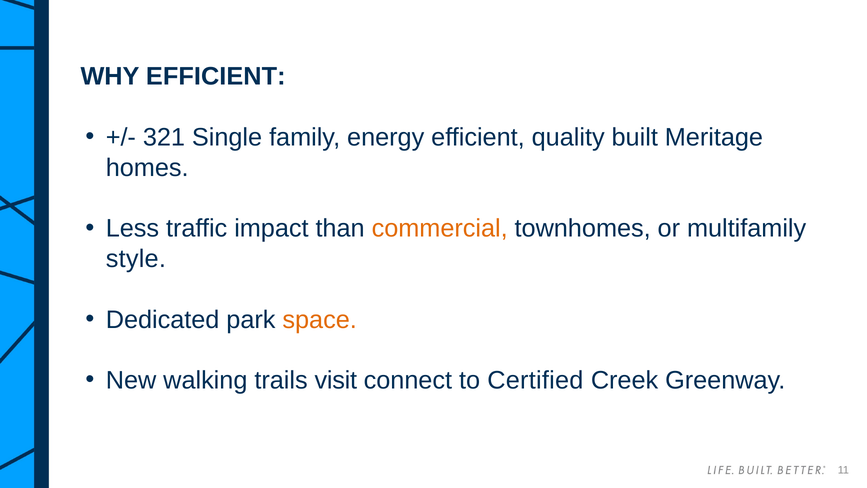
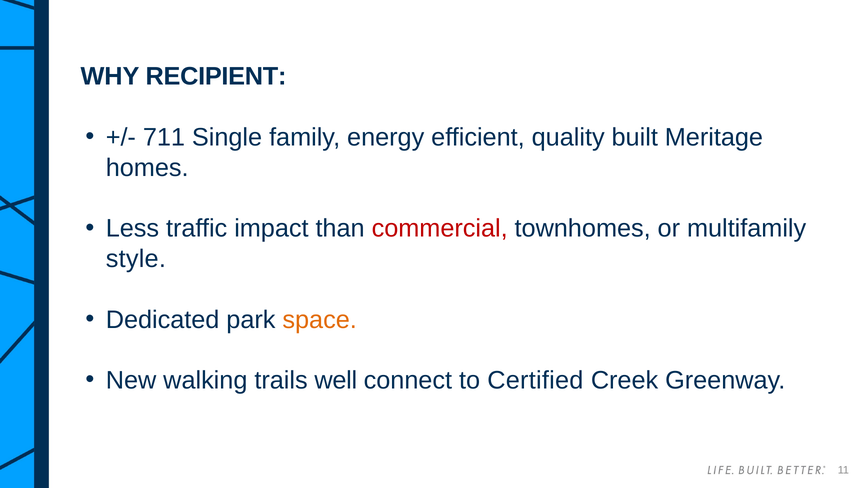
WHY EFFICIENT: EFFICIENT -> RECIPIENT (216, 76)
321: 321 -> 711 (164, 137)
commercial colour: orange -> red (440, 228)
visit: visit -> well (336, 380)
